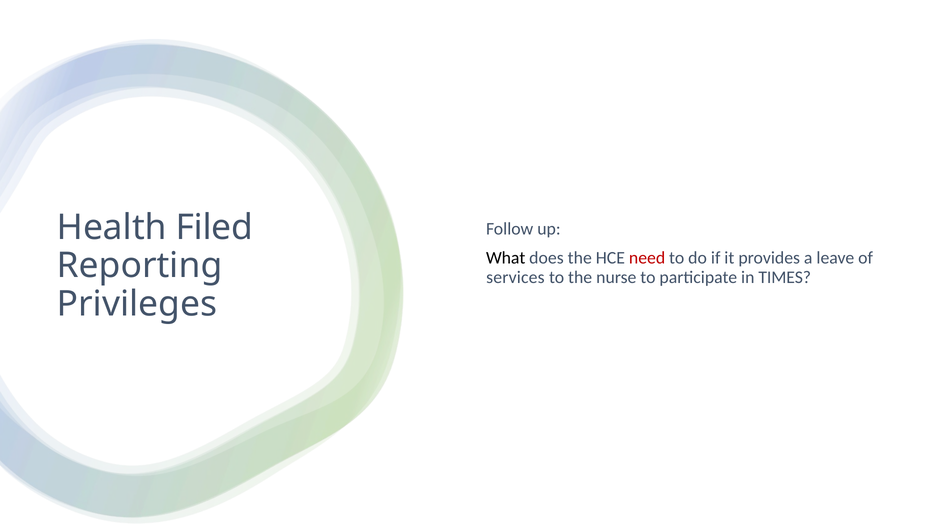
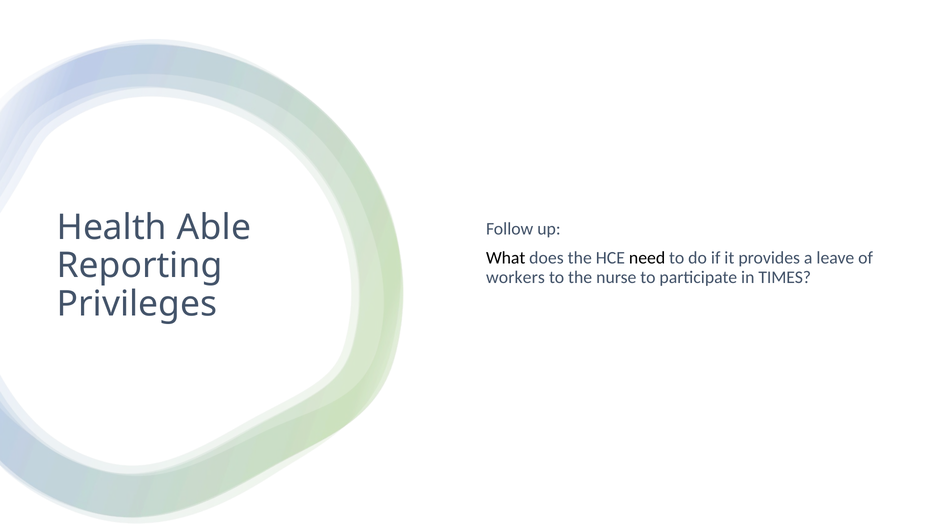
Filed: Filed -> Able (214, 227)
need colour: red -> black (647, 258)
services: services -> workers (515, 277)
